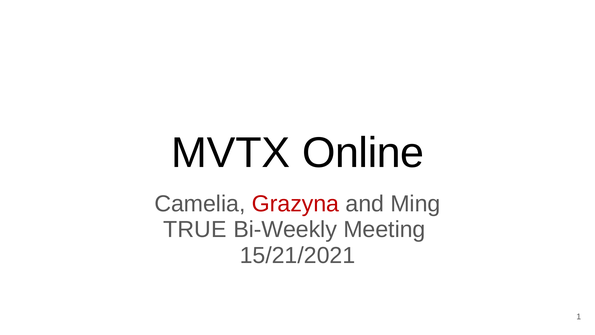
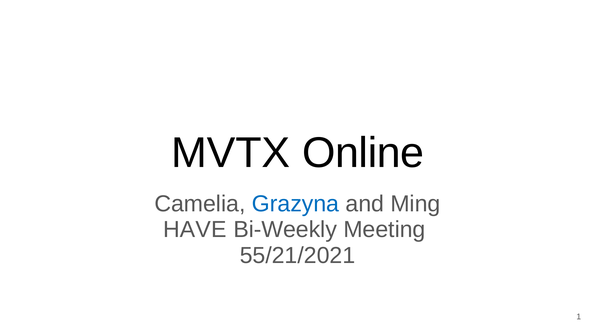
Grazyna colour: red -> blue (296, 204)
TRUE: TRUE -> HAVE (195, 229)
15/21/2021: 15/21/2021 -> 55/21/2021 (297, 255)
